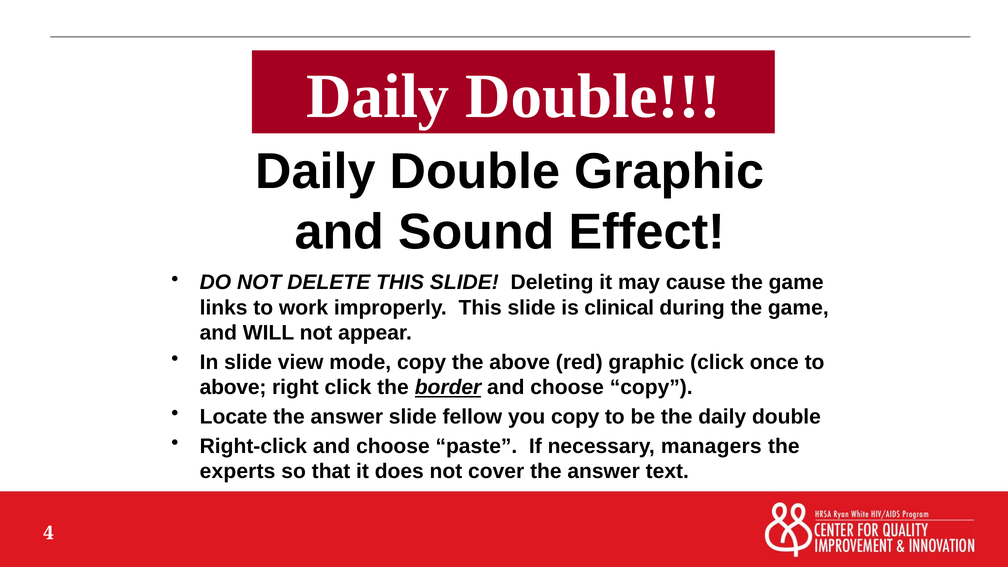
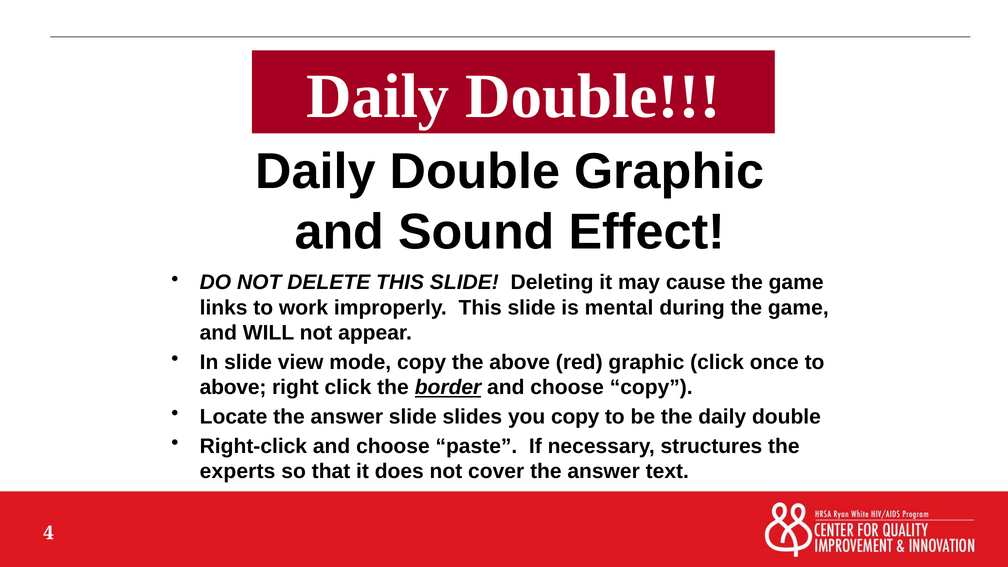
clinical: clinical -> mental (619, 308)
fellow: fellow -> slides (472, 417)
managers: managers -> structures (711, 446)
